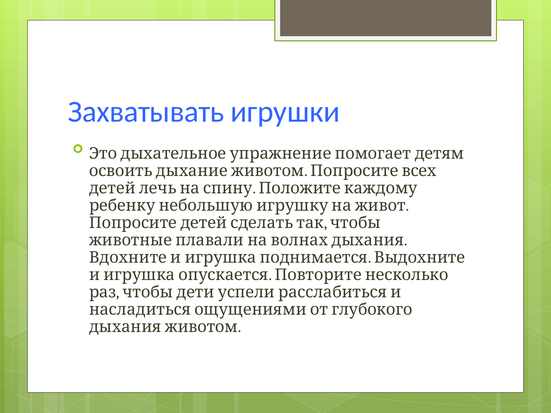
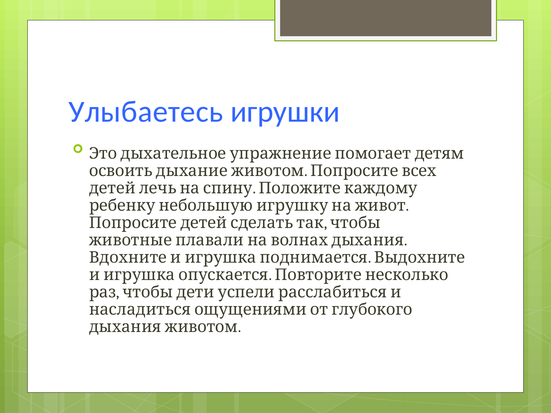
Захватывать: Захватывать -> Улыбаетесь (146, 112)
